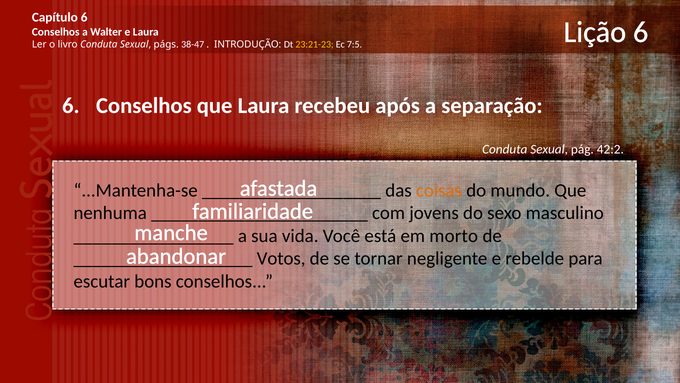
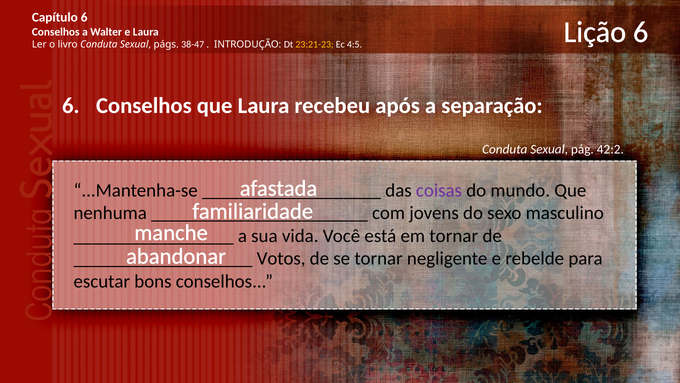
7:5: 7:5 -> 4:5 (354, 44)
coisas colour: orange -> purple (439, 190)
em morto: morto -> tornar (454, 236)
